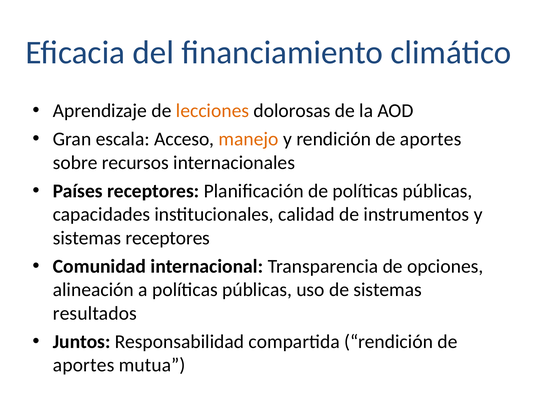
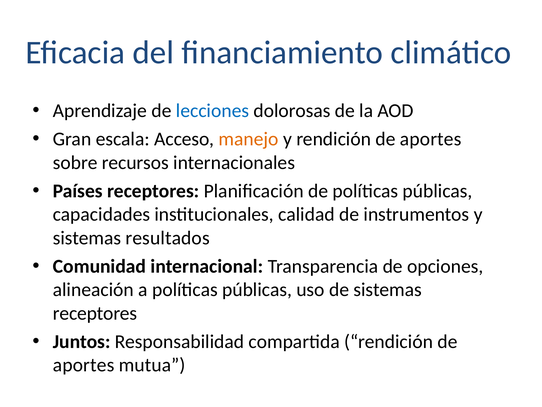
lecciones colour: orange -> blue (212, 111)
sistemas receptores: receptores -> resultados (168, 238)
resultados: resultados -> receptores (95, 313)
